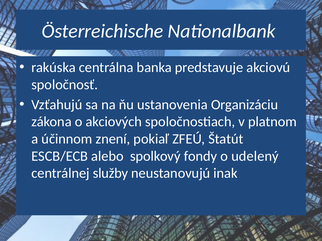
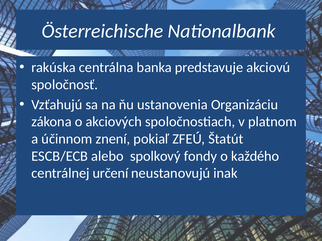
udelený: udelený -> každého (255, 156)
služby: služby -> určení (110, 174)
